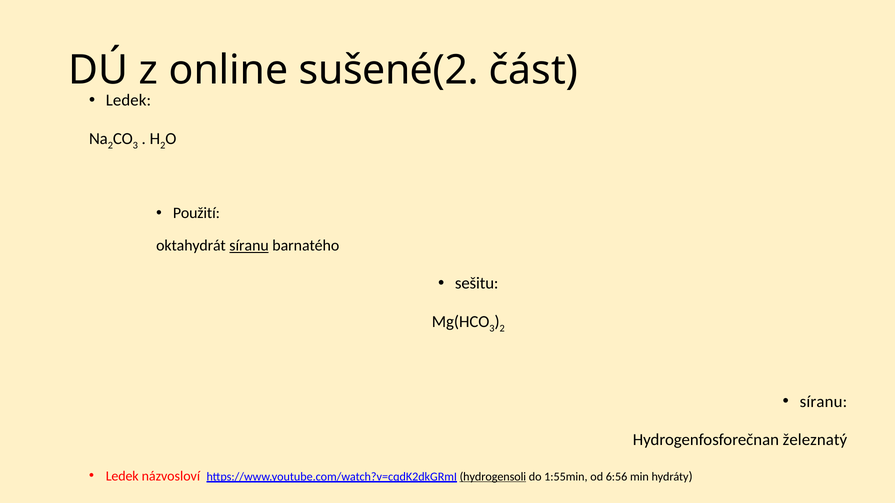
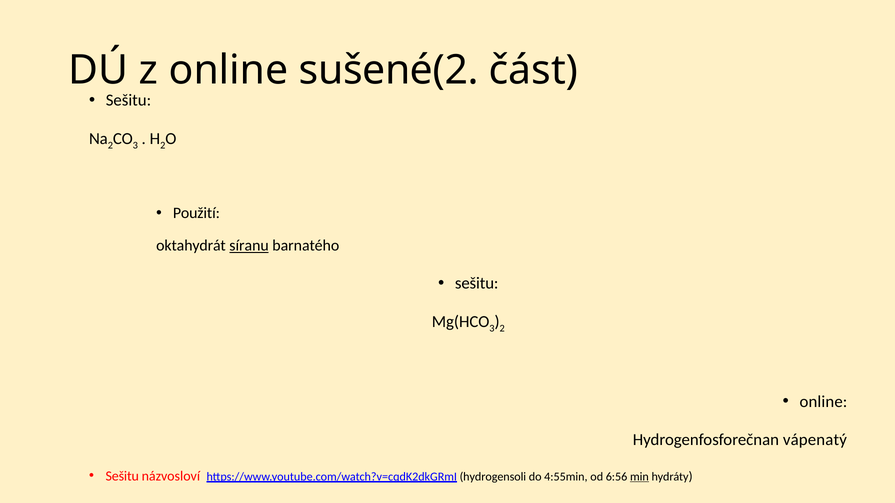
Ledek: Ledek -> Sešitu (128, 100)
síranu: síranu -> online (823, 402)
železnatý: železnatý -> vápenatý (815, 440)
Ledek: Ledek -> Sešitu (122, 476)
hydrogensoli underline: present -> none (493, 477)
1:55min: 1:55min -> 4:55min (566, 477)
min underline: none -> present (639, 477)
